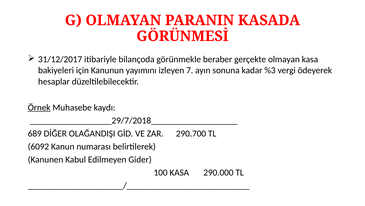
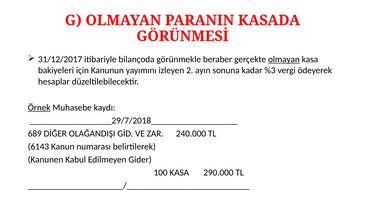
olmayan underline: none -> present (284, 59)
7: 7 -> 2 (190, 70)
290.700: 290.700 -> 240.000 (191, 133)
6092: 6092 -> 6143 (38, 146)
